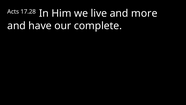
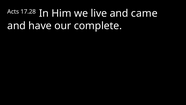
more: more -> came (144, 13)
